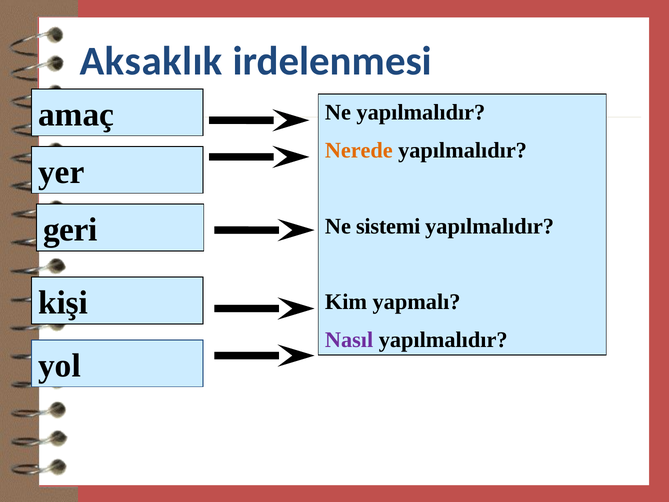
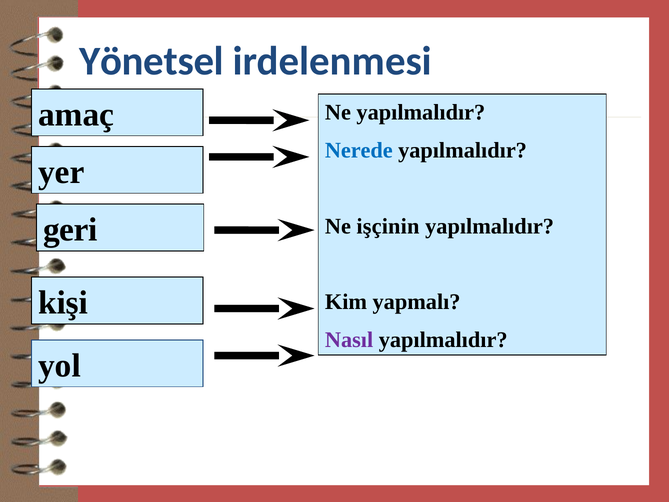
Aksaklık: Aksaklık -> Yönetsel (152, 61)
Nerede colour: orange -> blue (359, 150)
sistemi: sistemi -> işçinin (388, 226)
